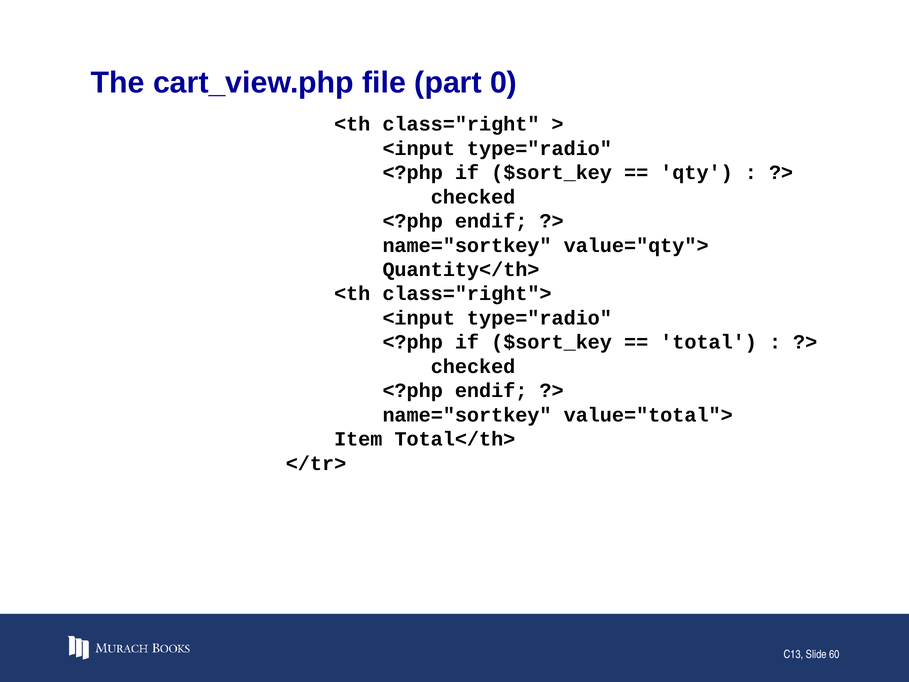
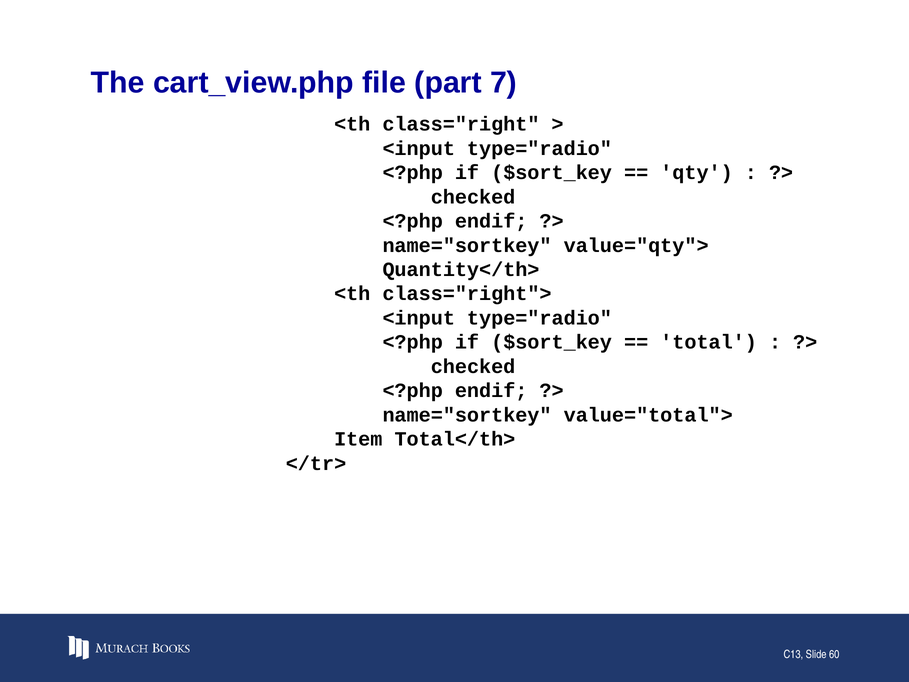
0: 0 -> 7 (504, 83)
